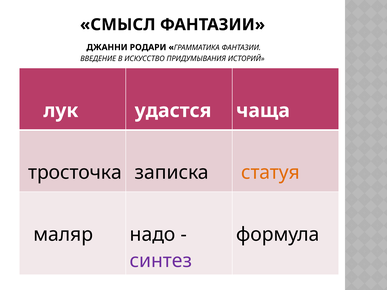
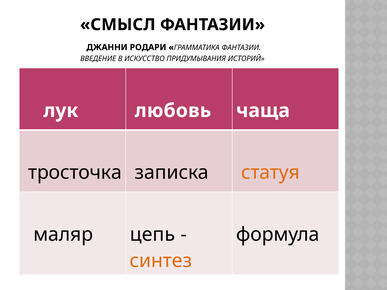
удастся: удастся -> любовь (173, 111)
надо: надо -> цепь (152, 235)
синтез colour: purple -> orange (161, 261)
